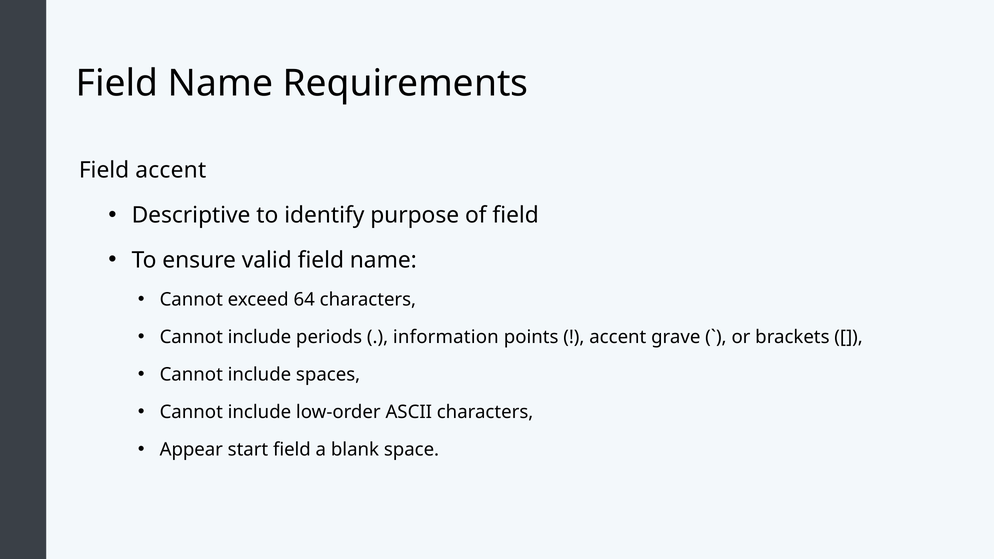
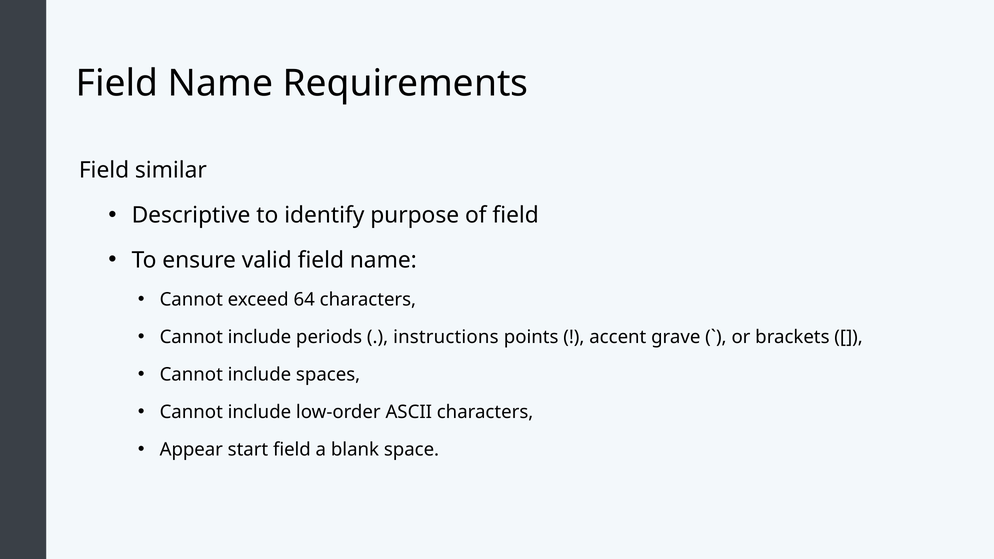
Field accent: accent -> similar (171, 170)
information: information -> instructions (446, 337)
